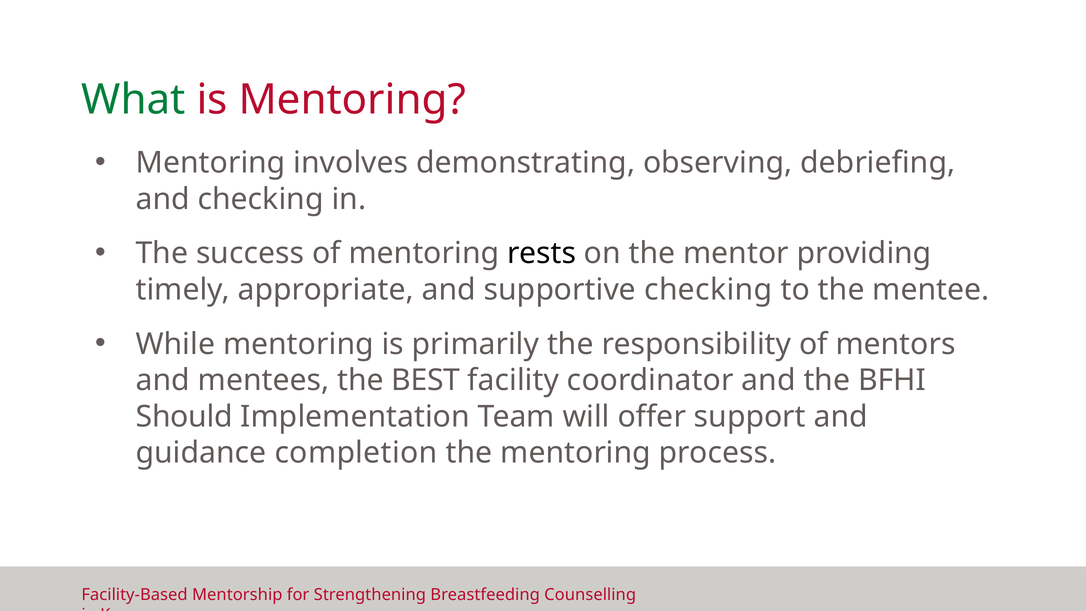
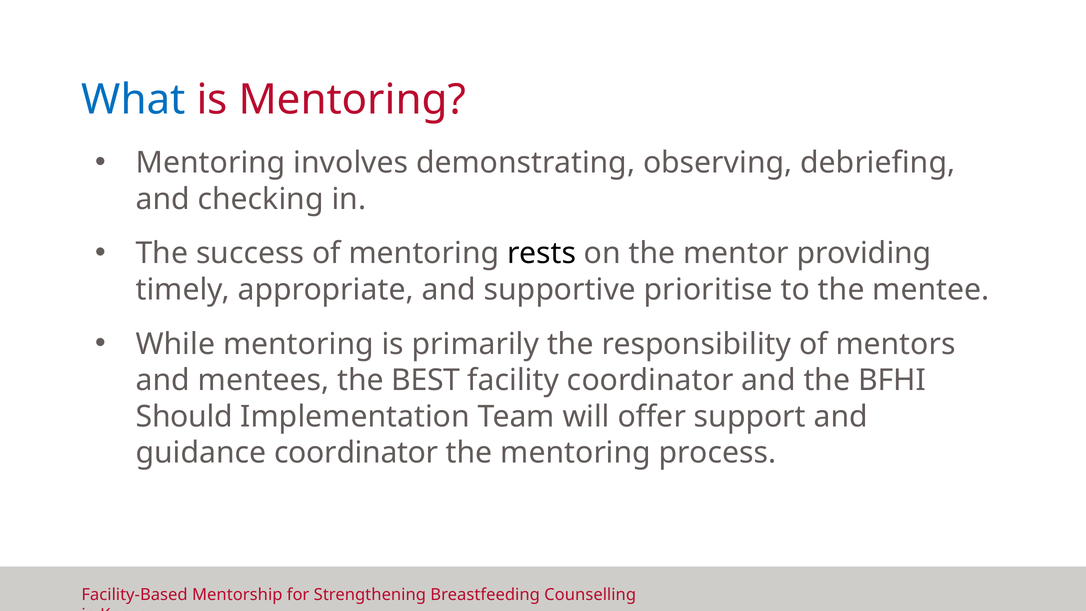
What colour: green -> blue (134, 100)
supportive checking: checking -> prioritise (708, 290)
guidance completion: completion -> coordinator (356, 453)
